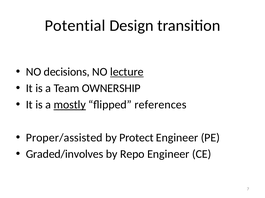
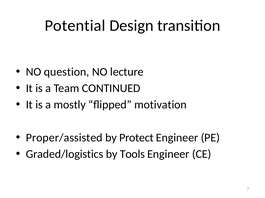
decisions: decisions -> question (67, 72)
lecture underline: present -> none (127, 72)
OWNERSHIP: OWNERSHIP -> CONTINUED (111, 89)
mostly underline: present -> none (70, 105)
references: references -> motivation (161, 105)
Graded/involves: Graded/involves -> Graded/logistics (65, 155)
Repo: Repo -> Tools (132, 155)
